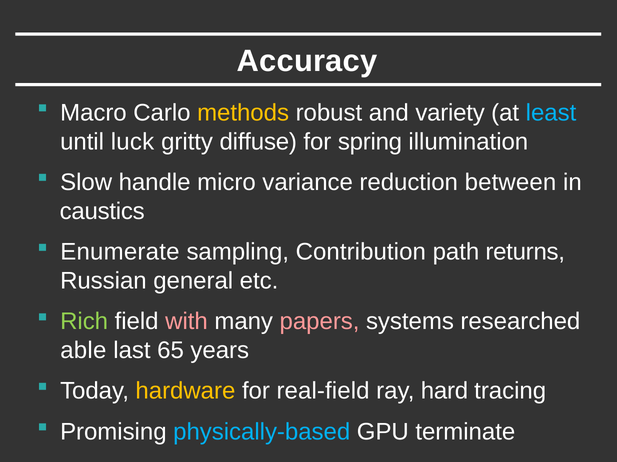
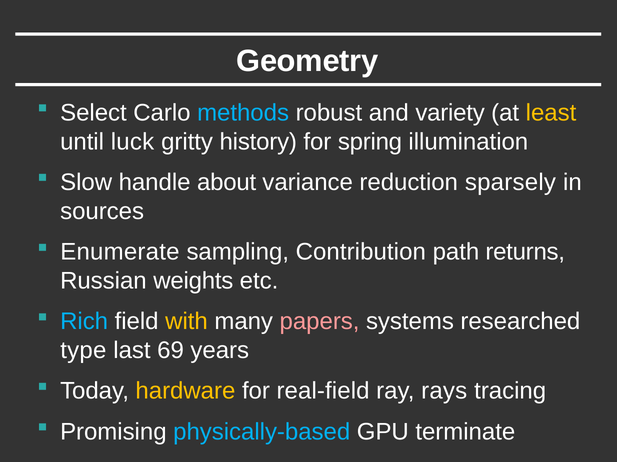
Accuracy: Accuracy -> Geometry (307, 61)
Macro: Macro -> Select (93, 113)
methods colour: yellow -> light blue (243, 113)
least colour: light blue -> yellow (551, 113)
diffuse: diffuse -> history (258, 142)
micro: micro -> about (227, 183)
between: between -> sparsely (510, 183)
caustics: caustics -> sources (102, 212)
general: general -> weights (193, 281)
Rich colour: light green -> light blue (84, 322)
with colour: pink -> yellow (187, 322)
able: able -> type (83, 351)
65: 65 -> 69 (171, 351)
hard: hard -> rays (444, 392)
